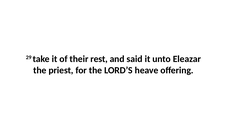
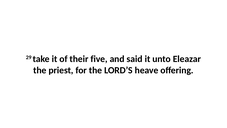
rest: rest -> five (99, 59)
